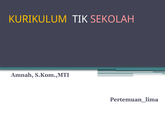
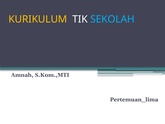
SEKOLAH colour: pink -> light blue (112, 19)
